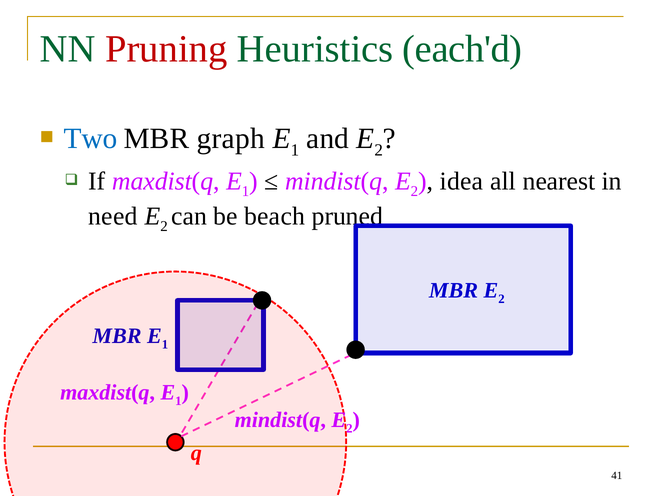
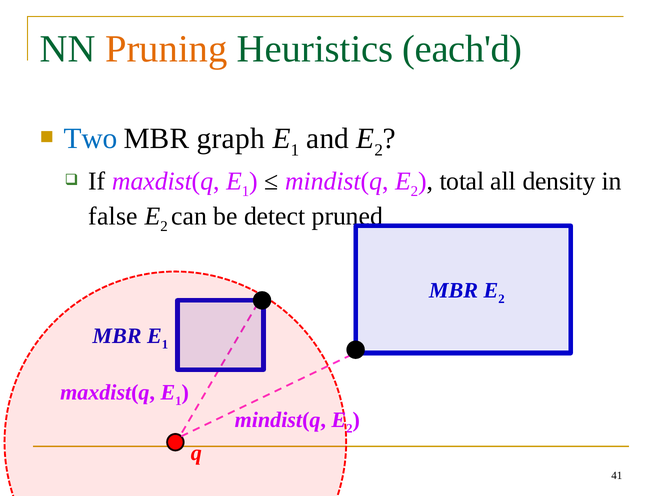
Pruning colour: red -> orange (166, 49)
idea: idea -> total (462, 182)
nearest: nearest -> density (559, 182)
need: need -> false (113, 217)
beach: beach -> detect (275, 217)
